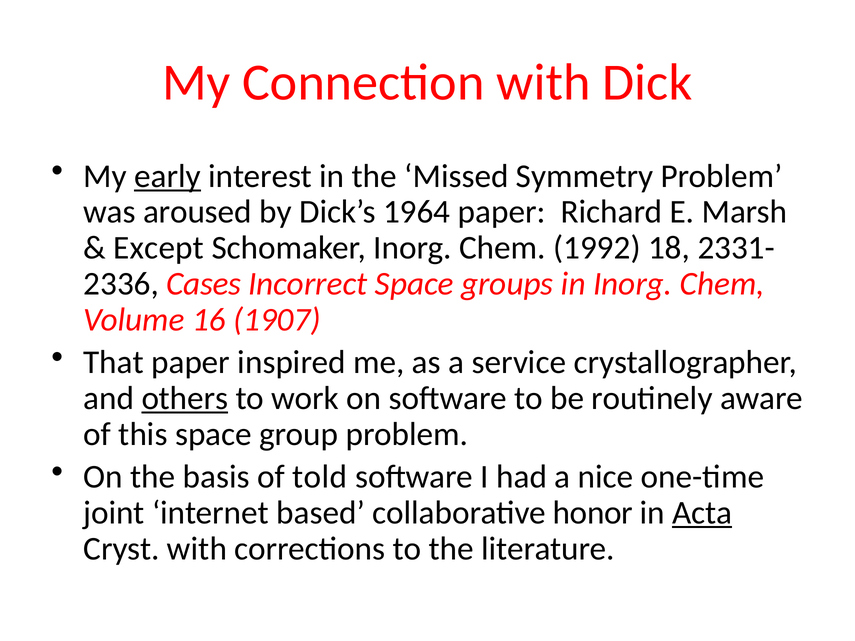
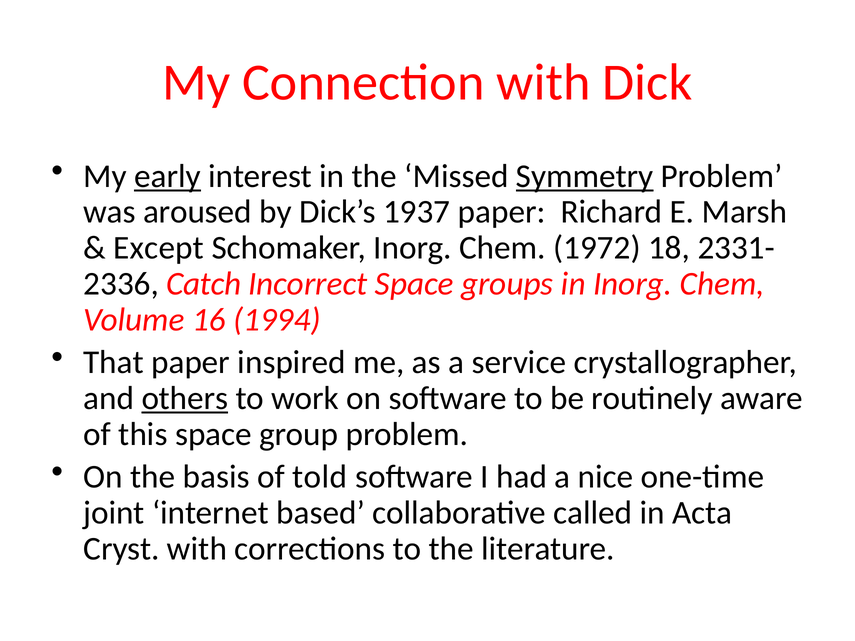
Symmetry underline: none -> present (585, 176)
1964: 1964 -> 1937 (417, 212)
1992: 1992 -> 1972 (597, 248)
Cases: Cases -> Catch (204, 284)
1907: 1907 -> 1994 (277, 320)
honor: honor -> called (593, 513)
Acta underline: present -> none (702, 513)
